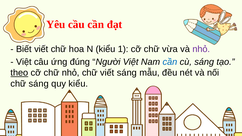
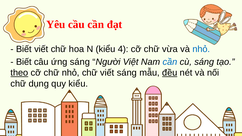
1: 1 -> 4 (123, 49)
nhỏ colour: purple -> blue (201, 49)
Việt: Việt -> Biết (24, 62)
ứng đúng: đúng -> sáng (80, 62)
đều underline: none -> present (170, 73)
chữ sáng: sáng -> dụng (39, 84)
